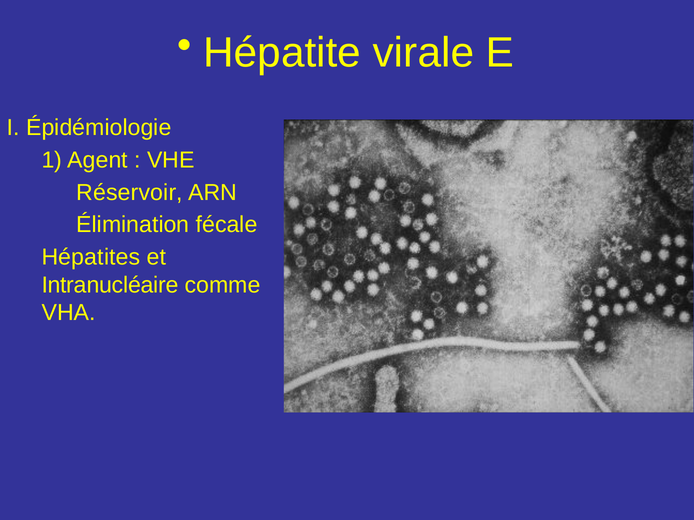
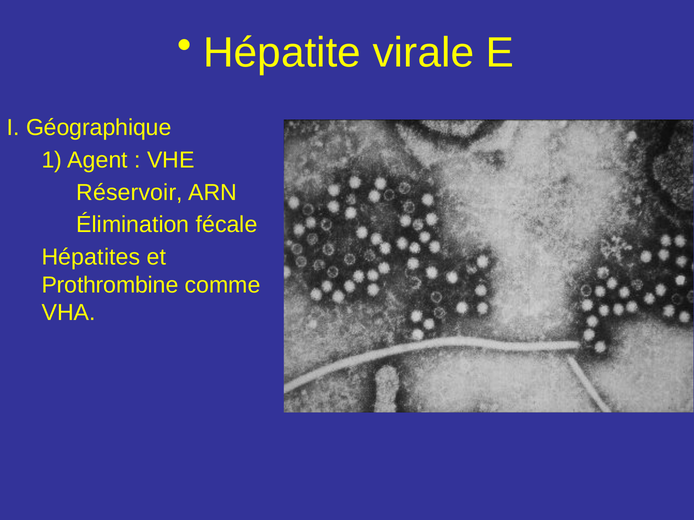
Épidémiologie: Épidémiologie -> Géographique (99, 128)
Intranucléaire: Intranucléaire -> Prothrombine (110, 285)
